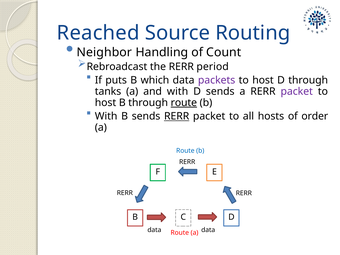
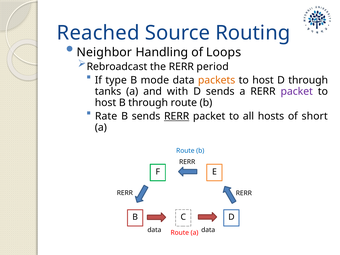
Count: Count -> Loops (224, 52)
puts: puts -> type (116, 80)
which: which -> mode (155, 80)
packets colour: purple -> orange (217, 80)
route underline: present -> none (184, 103)
With: With -> Rate (106, 116)
order: order -> short (315, 116)
